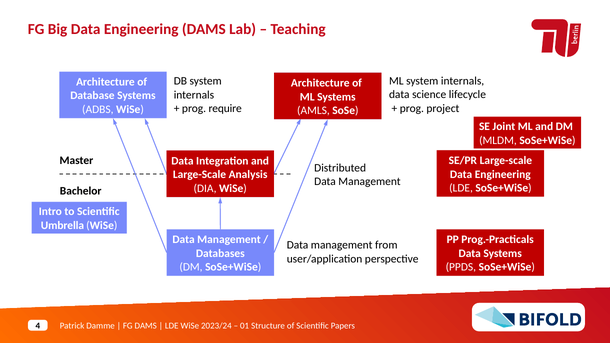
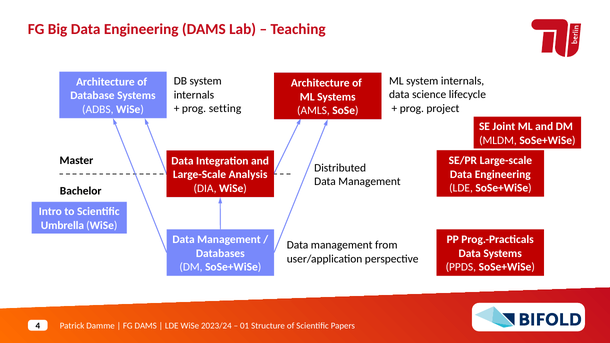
require: require -> setting (225, 109)
